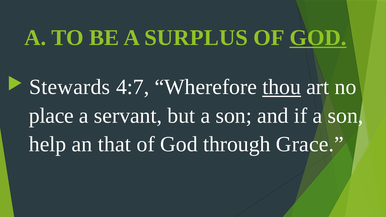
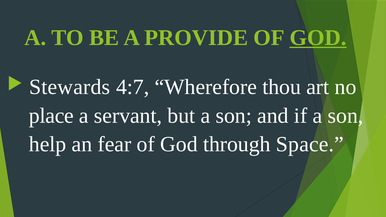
SURPLUS: SURPLUS -> PROVIDE (196, 38)
thou underline: present -> none (282, 87)
that: that -> fear (114, 144)
Grace: Grace -> Space (310, 144)
